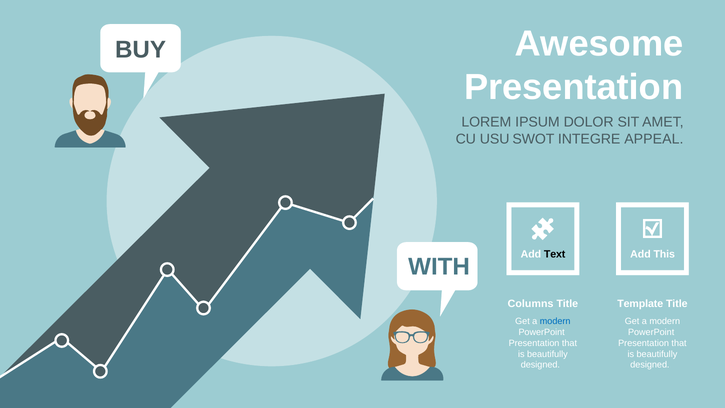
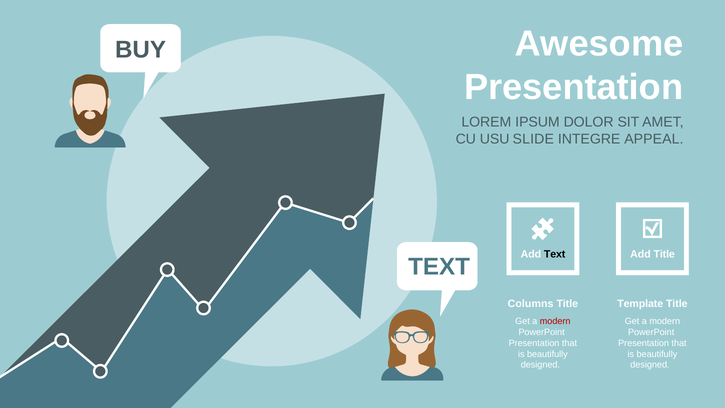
SWOT: SWOT -> SLIDE (533, 139)
Add This: This -> Title (664, 254)
WITH: WITH -> TEXT (439, 267)
modern colour: blue -> red (555, 321)
